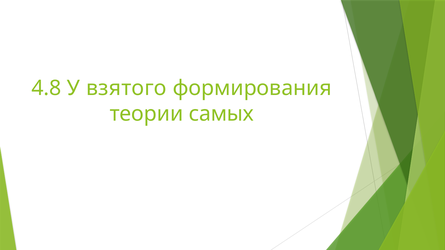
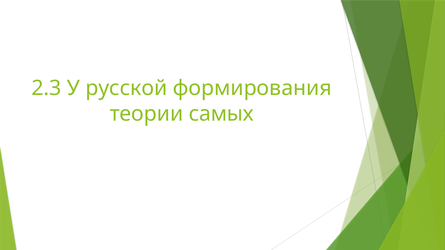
4.8: 4.8 -> 2.3 (46, 88)
взятого: взятого -> русской (126, 88)
